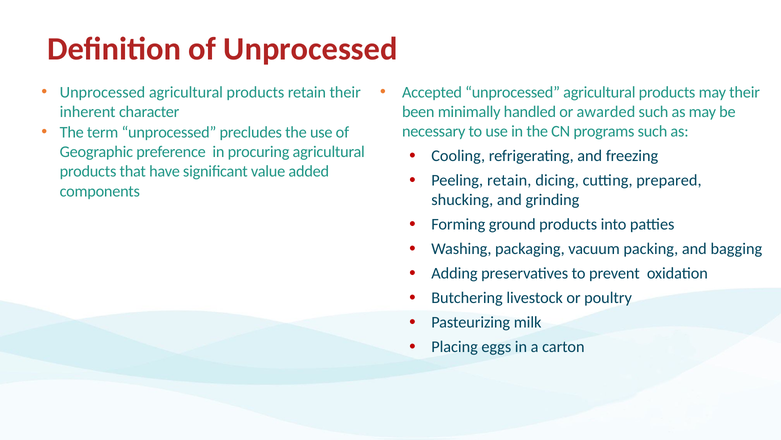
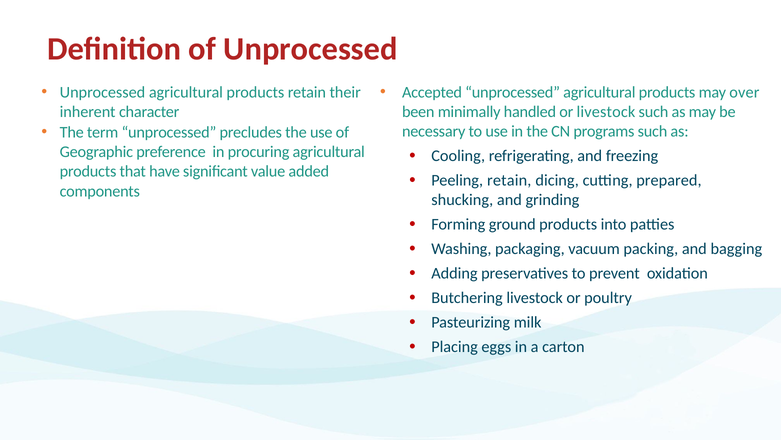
may their: their -> over (744, 92)
or awarded: awarded -> livestock (606, 112)
